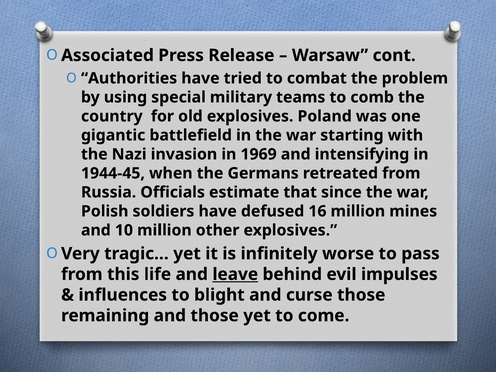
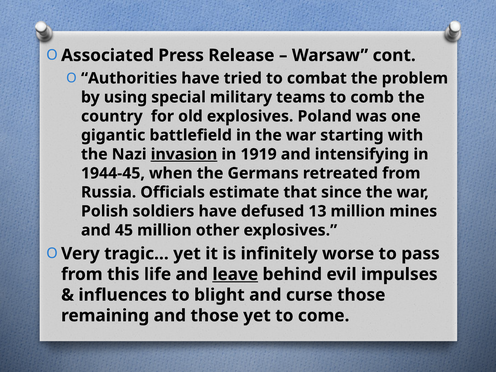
invasion underline: none -> present (184, 154)
1969: 1969 -> 1919 (259, 154)
16: 16 -> 13 (317, 211)
10: 10 -> 45 (124, 230)
